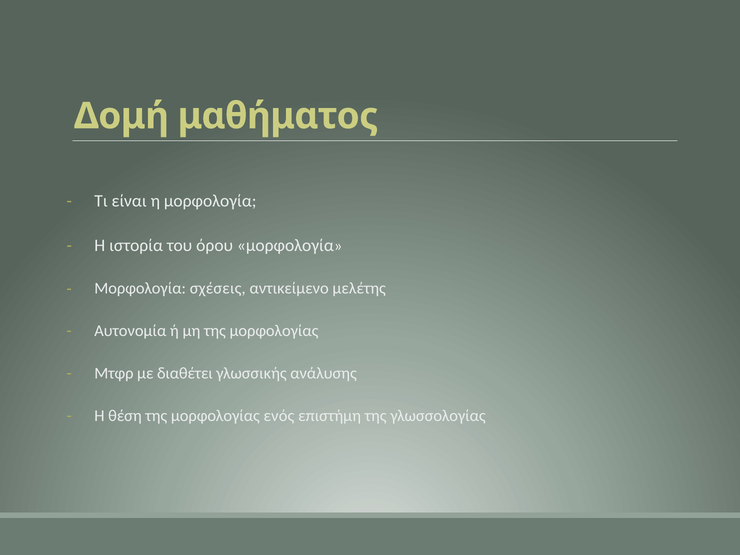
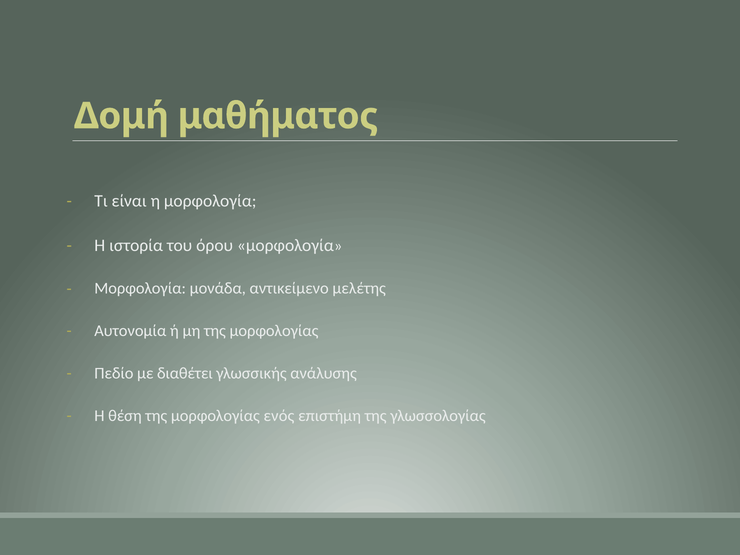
σχέσεις: σχέσεις -> μονάδα (218, 289)
Μτφρ: Μτφρ -> Πεδίο (114, 373)
